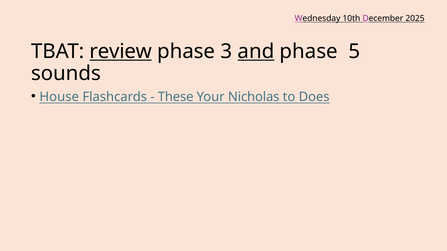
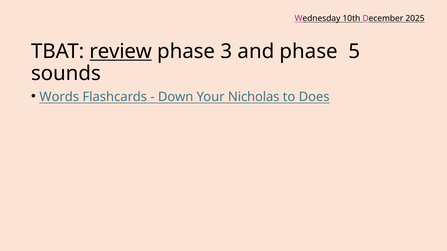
and underline: present -> none (256, 51)
House: House -> Words (59, 97)
These: These -> Down (176, 97)
